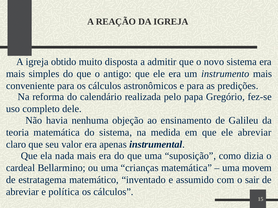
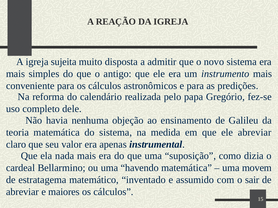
obtido: obtido -> sujeita (64, 62)
crianças: crianças -> havendo (140, 168)
política: política -> maiores (64, 192)
